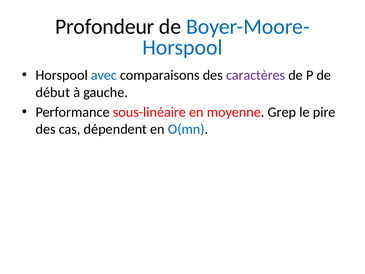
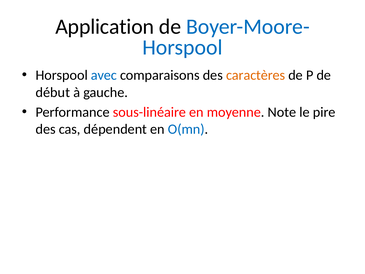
Profondeur: Profondeur -> Application (105, 27)
caractères colour: purple -> orange (256, 75)
Grep: Grep -> Note (282, 112)
